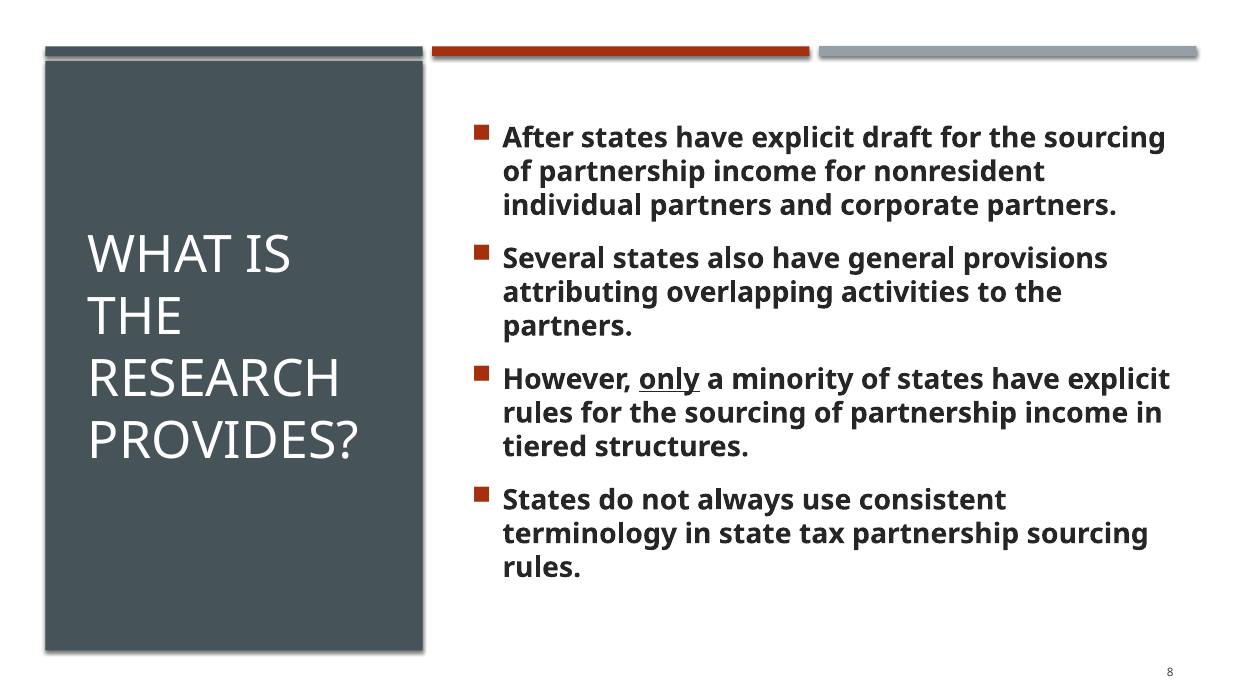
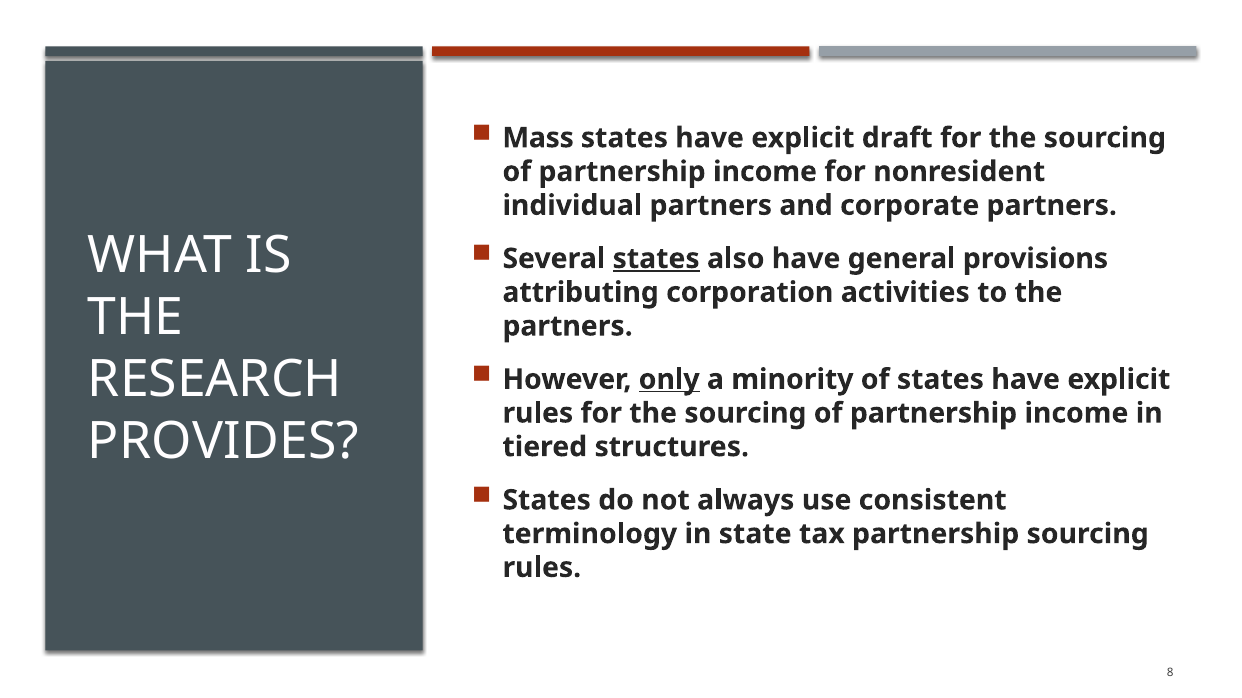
After: After -> Mass (538, 138)
states underline: none -> present (656, 259)
overlapping: overlapping -> corporation (750, 293)
